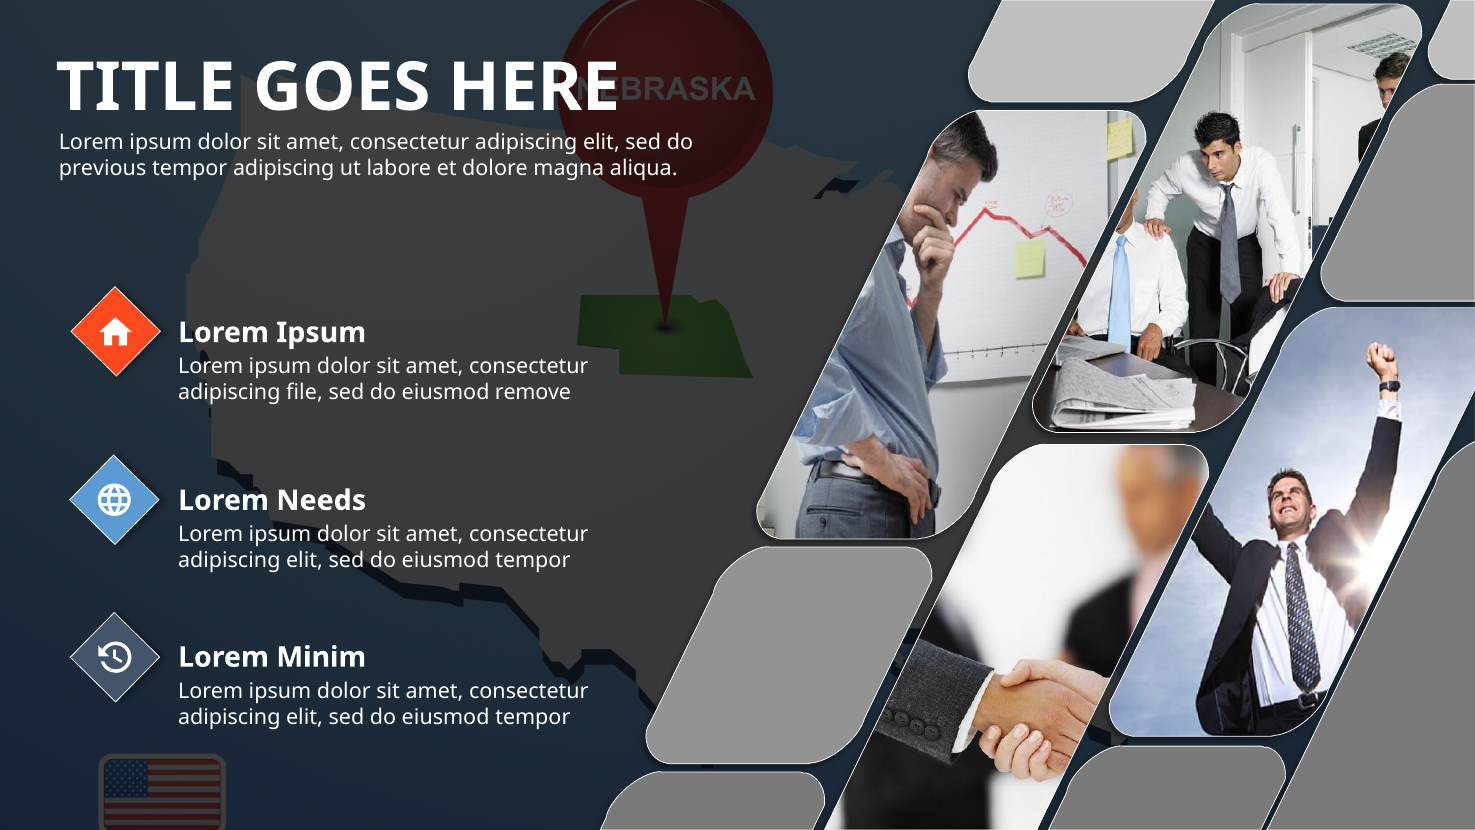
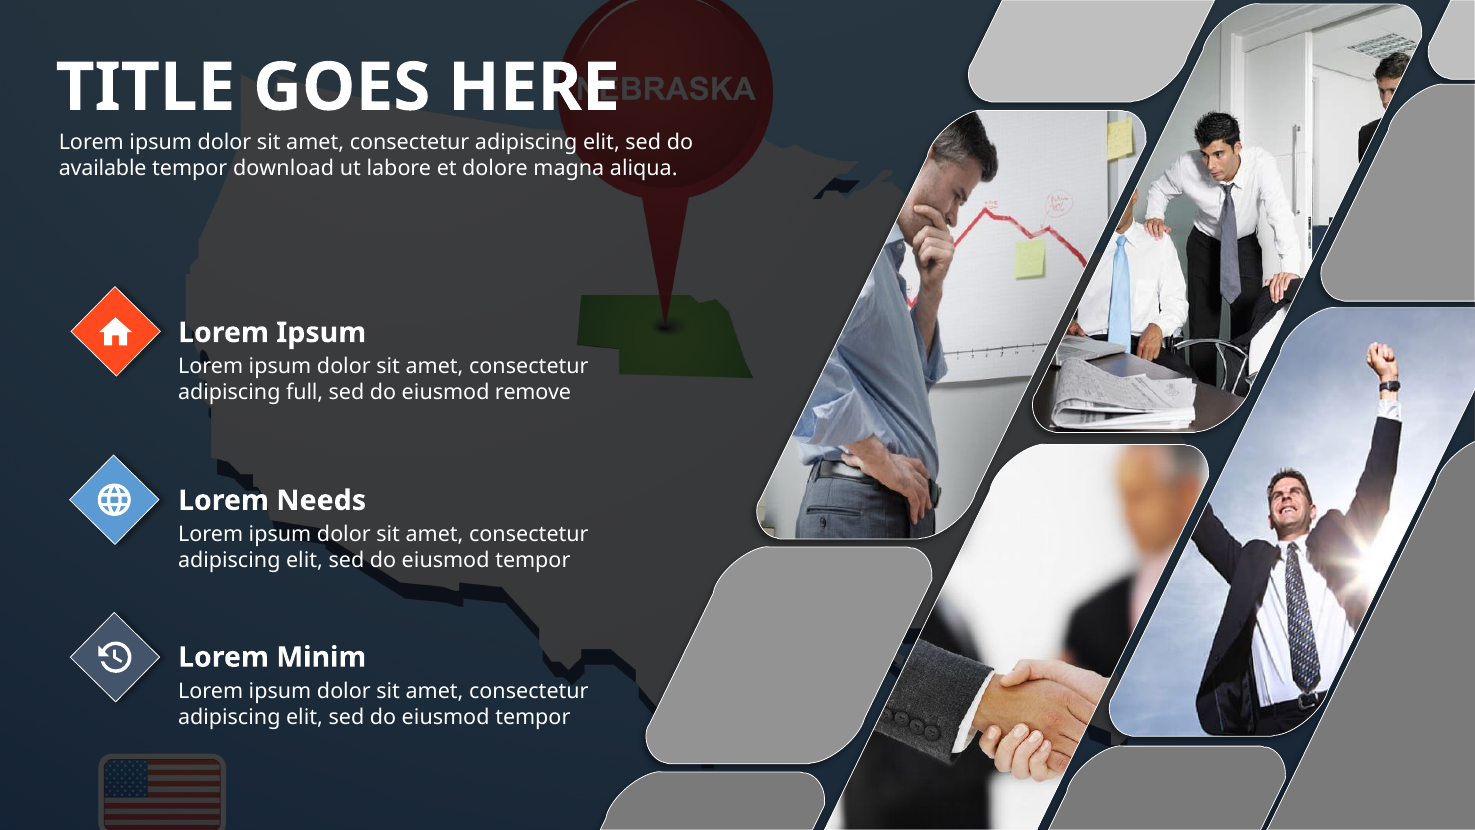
previous: previous -> available (103, 168)
tempor adipiscing: adipiscing -> download (284, 168)
file: file -> full (305, 392)
